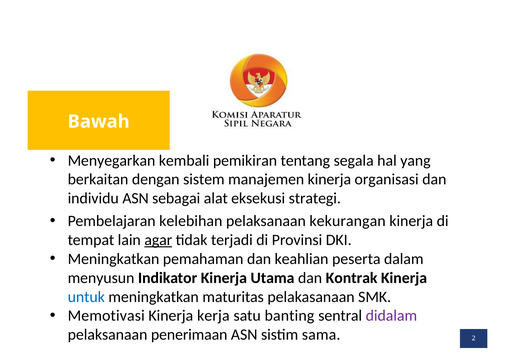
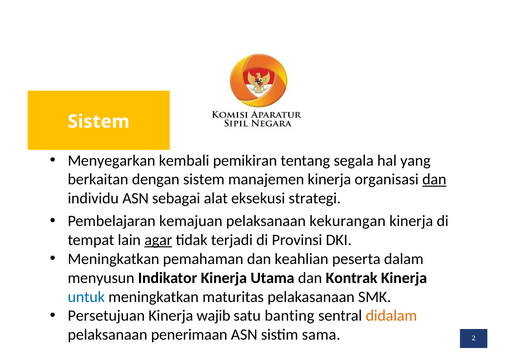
Bawah: Bawah -> Sistem (99, 122)
dan underline: none -> present (434, 179)
kelebihan: kelebihan -> kemajuan (191, 221)
Memotivasi: Memotivasi -> Persetujuan (106, 316)
kerja: kerja -> wajib (213, 316)
didalam colour: purple -> orange (391, 316)
